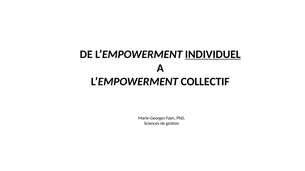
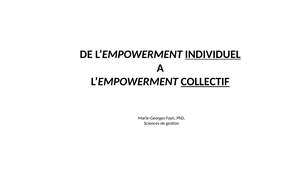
COLLECTIF underline: none -> present (205, 82)
